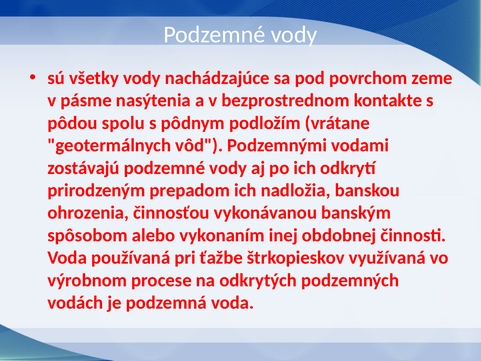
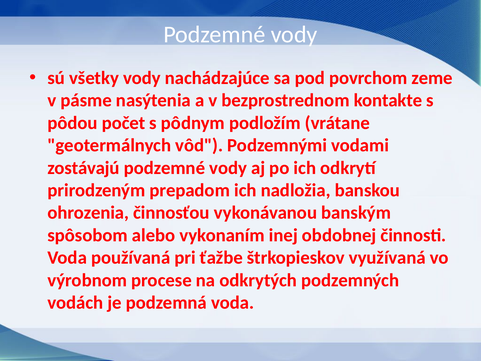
spolu: spolu -> počet (124, 123)
